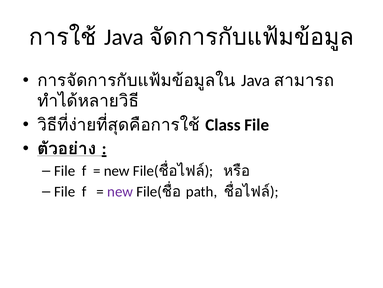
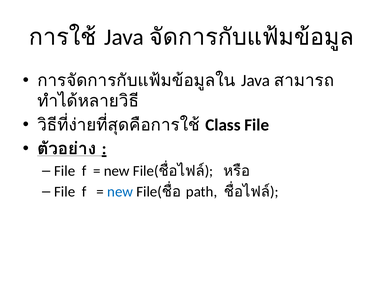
new colour: purple -> blue (120, 191)
